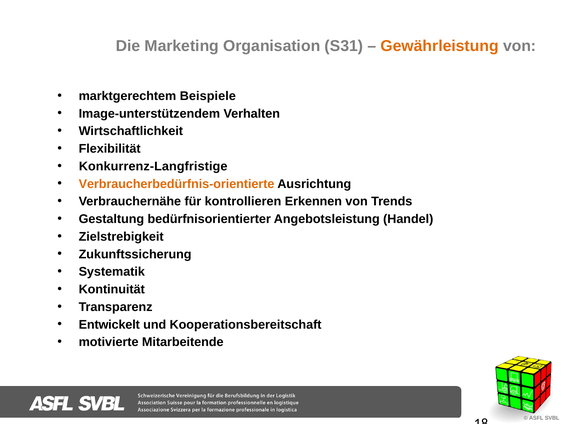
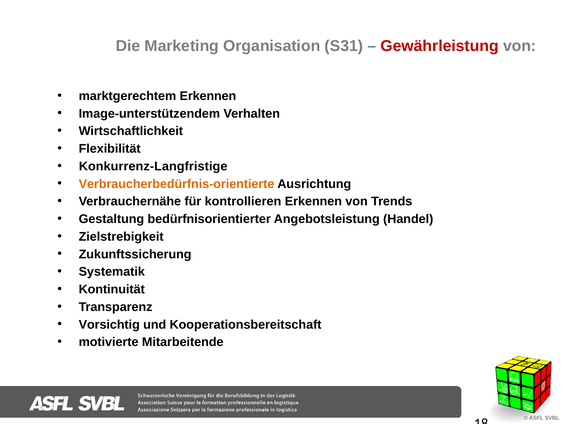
Gewährleistung colour: orange -> red (440, 46)
marktgerechtem Beispiele: Beispiele -> Erkennen (208, 96)
Entwickelt: Entwickelt -> Vorsichtig (109, 325)
